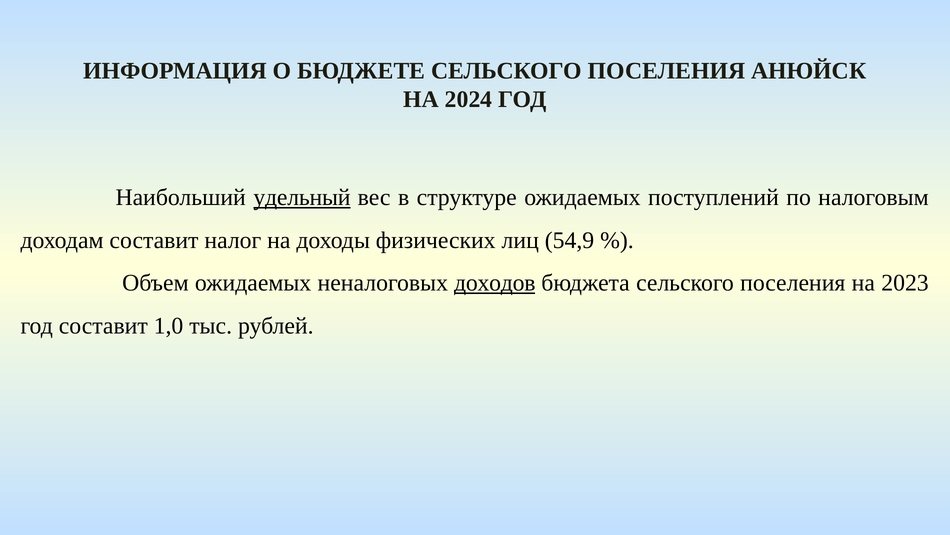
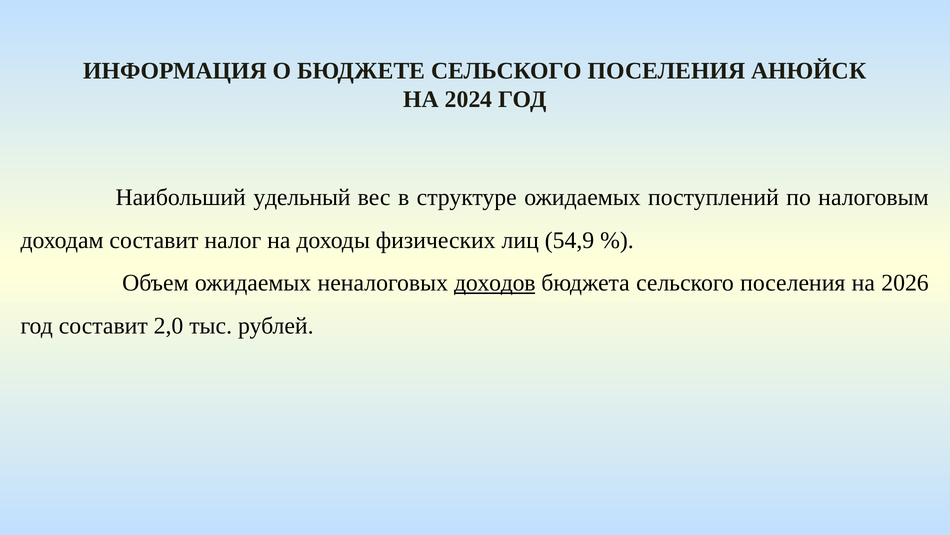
удельный underline: present -> none (302, 197)
2023: 2023 -> 2026 (905, 283)
1,0: 1,0 -> 2,0 (169, 325)
